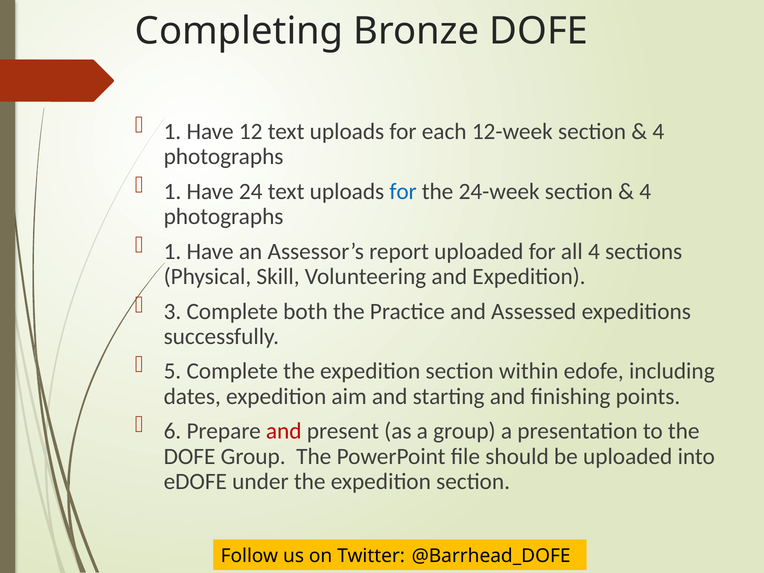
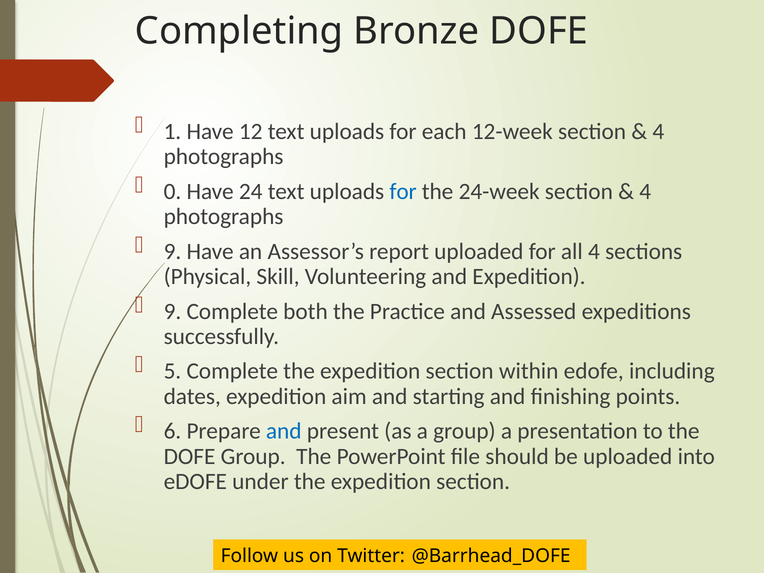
1: 1 -> 0 (172, 191)
1: 1 -> 9 (172, 251)
3: 3 -> 9 (172, 311)
and colour: red -> blue (284, 431)
